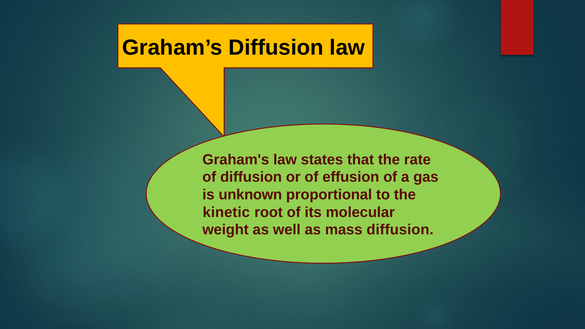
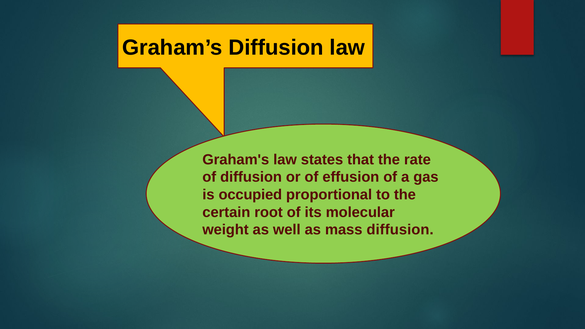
unknown: unknown -> occupied (250, 195)
kinetic: kinetic -> certain (226, 212)
